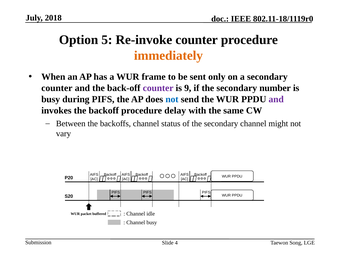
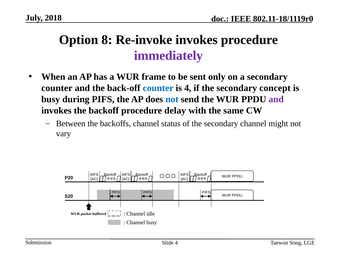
5: 5 -> 8 (107, 40)
Re-invoke counter: counter -> invokes (197, 40)
immediately colour: orange -> purple (168, 56)
counter colour: purple -> blue (158, 88)
is 9: 9 -> 4 (188, 88)
number: number -> concept (275, 88)
